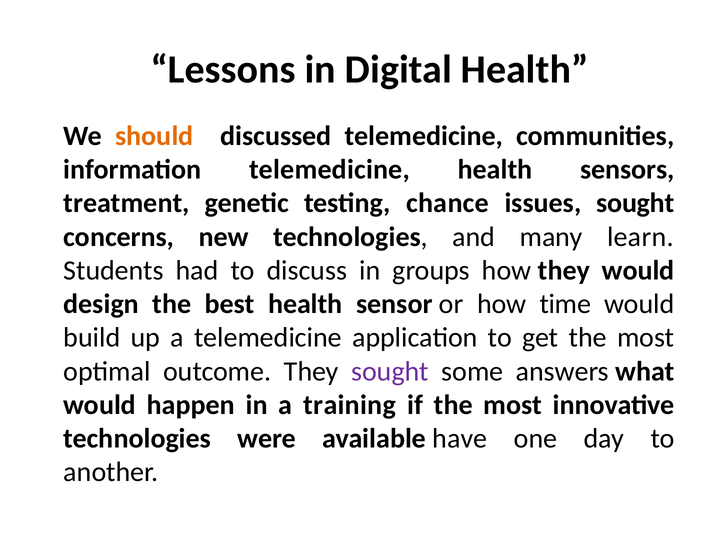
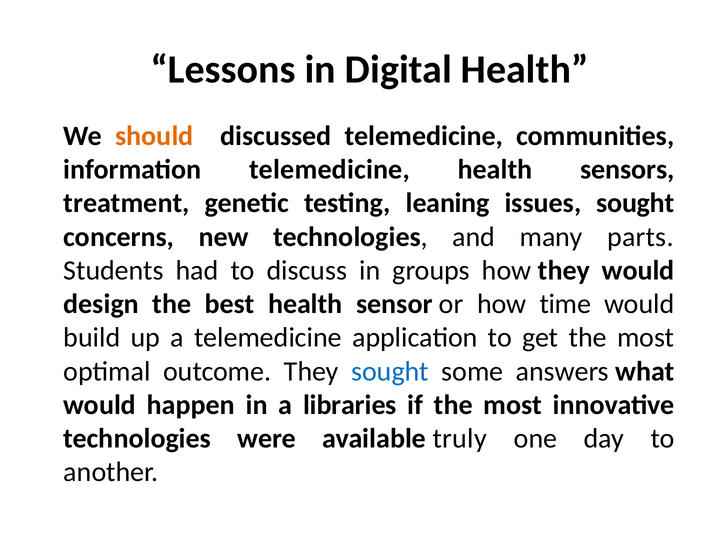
chance: chance -> leaning (448, 203)
learn: learn -> parts (640, 237)
sought colour: purple -> blue (390, 372)
training: training -> libraries (350, 405)
have: have -> truly (460, 439)
